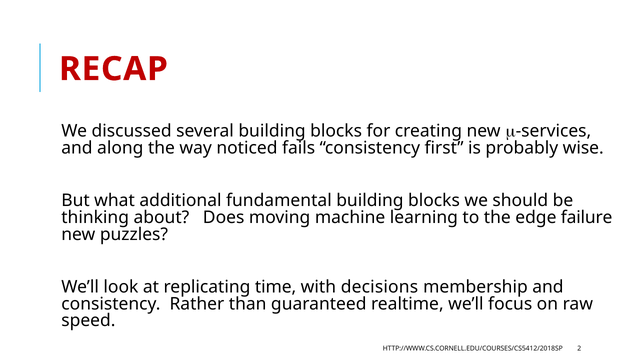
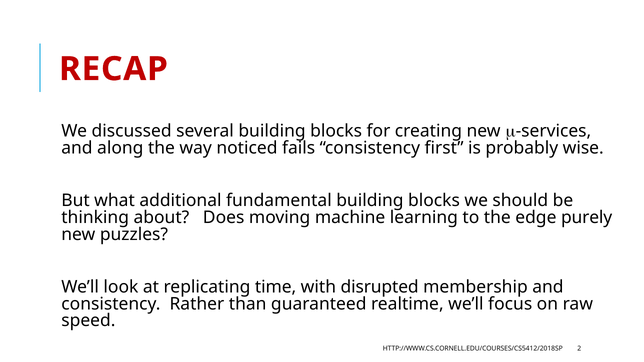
failure: failure -> purely (587, 217)
decisions: decisions -> disrupted (380, 287)
